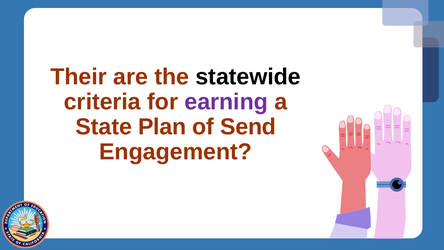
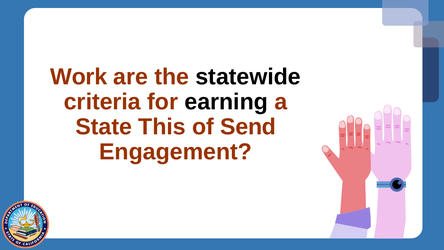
Their: Their -> Work (79, 77)
earning colour: purple -> black (226, 102)
Plan: Plan -> This (162, 127)
